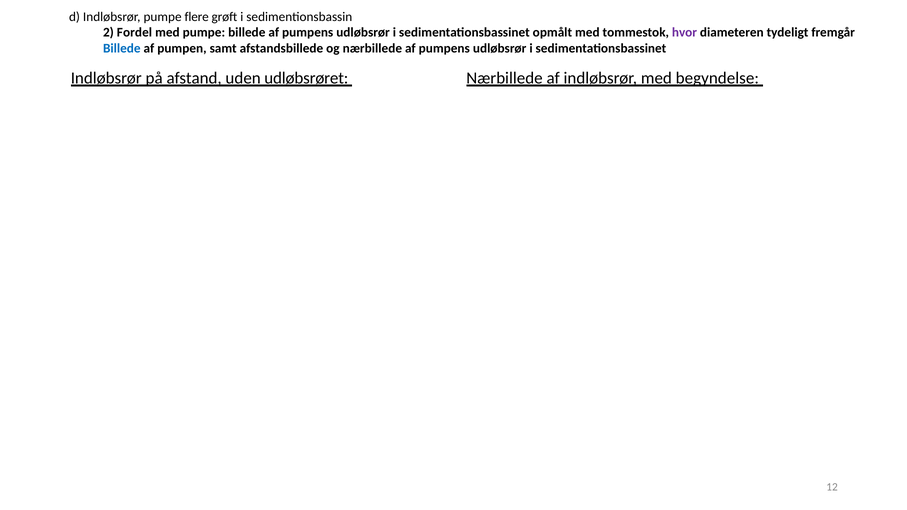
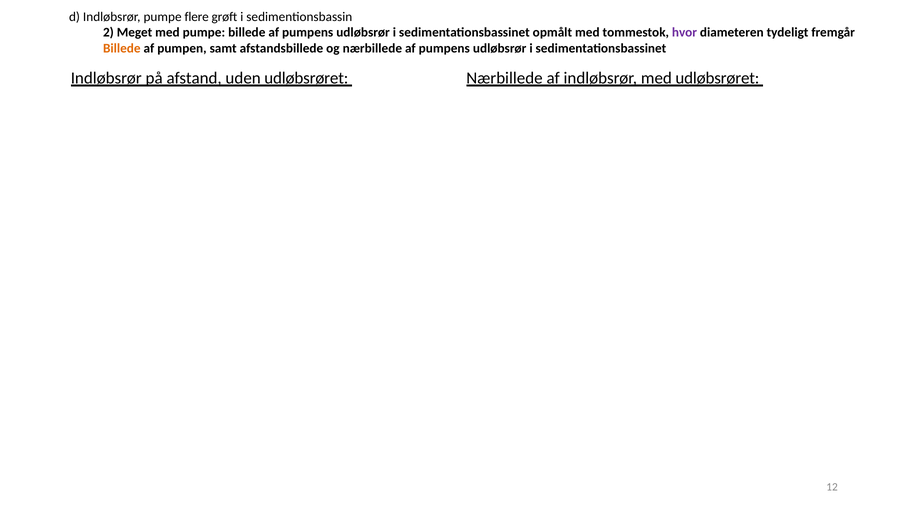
Fordel: Fordel -> Meget (135, 33)
Billede colour: blue -> orange (122, 48)
med begyndelse: begyndelse -> udløbsrøret (717, 78)
